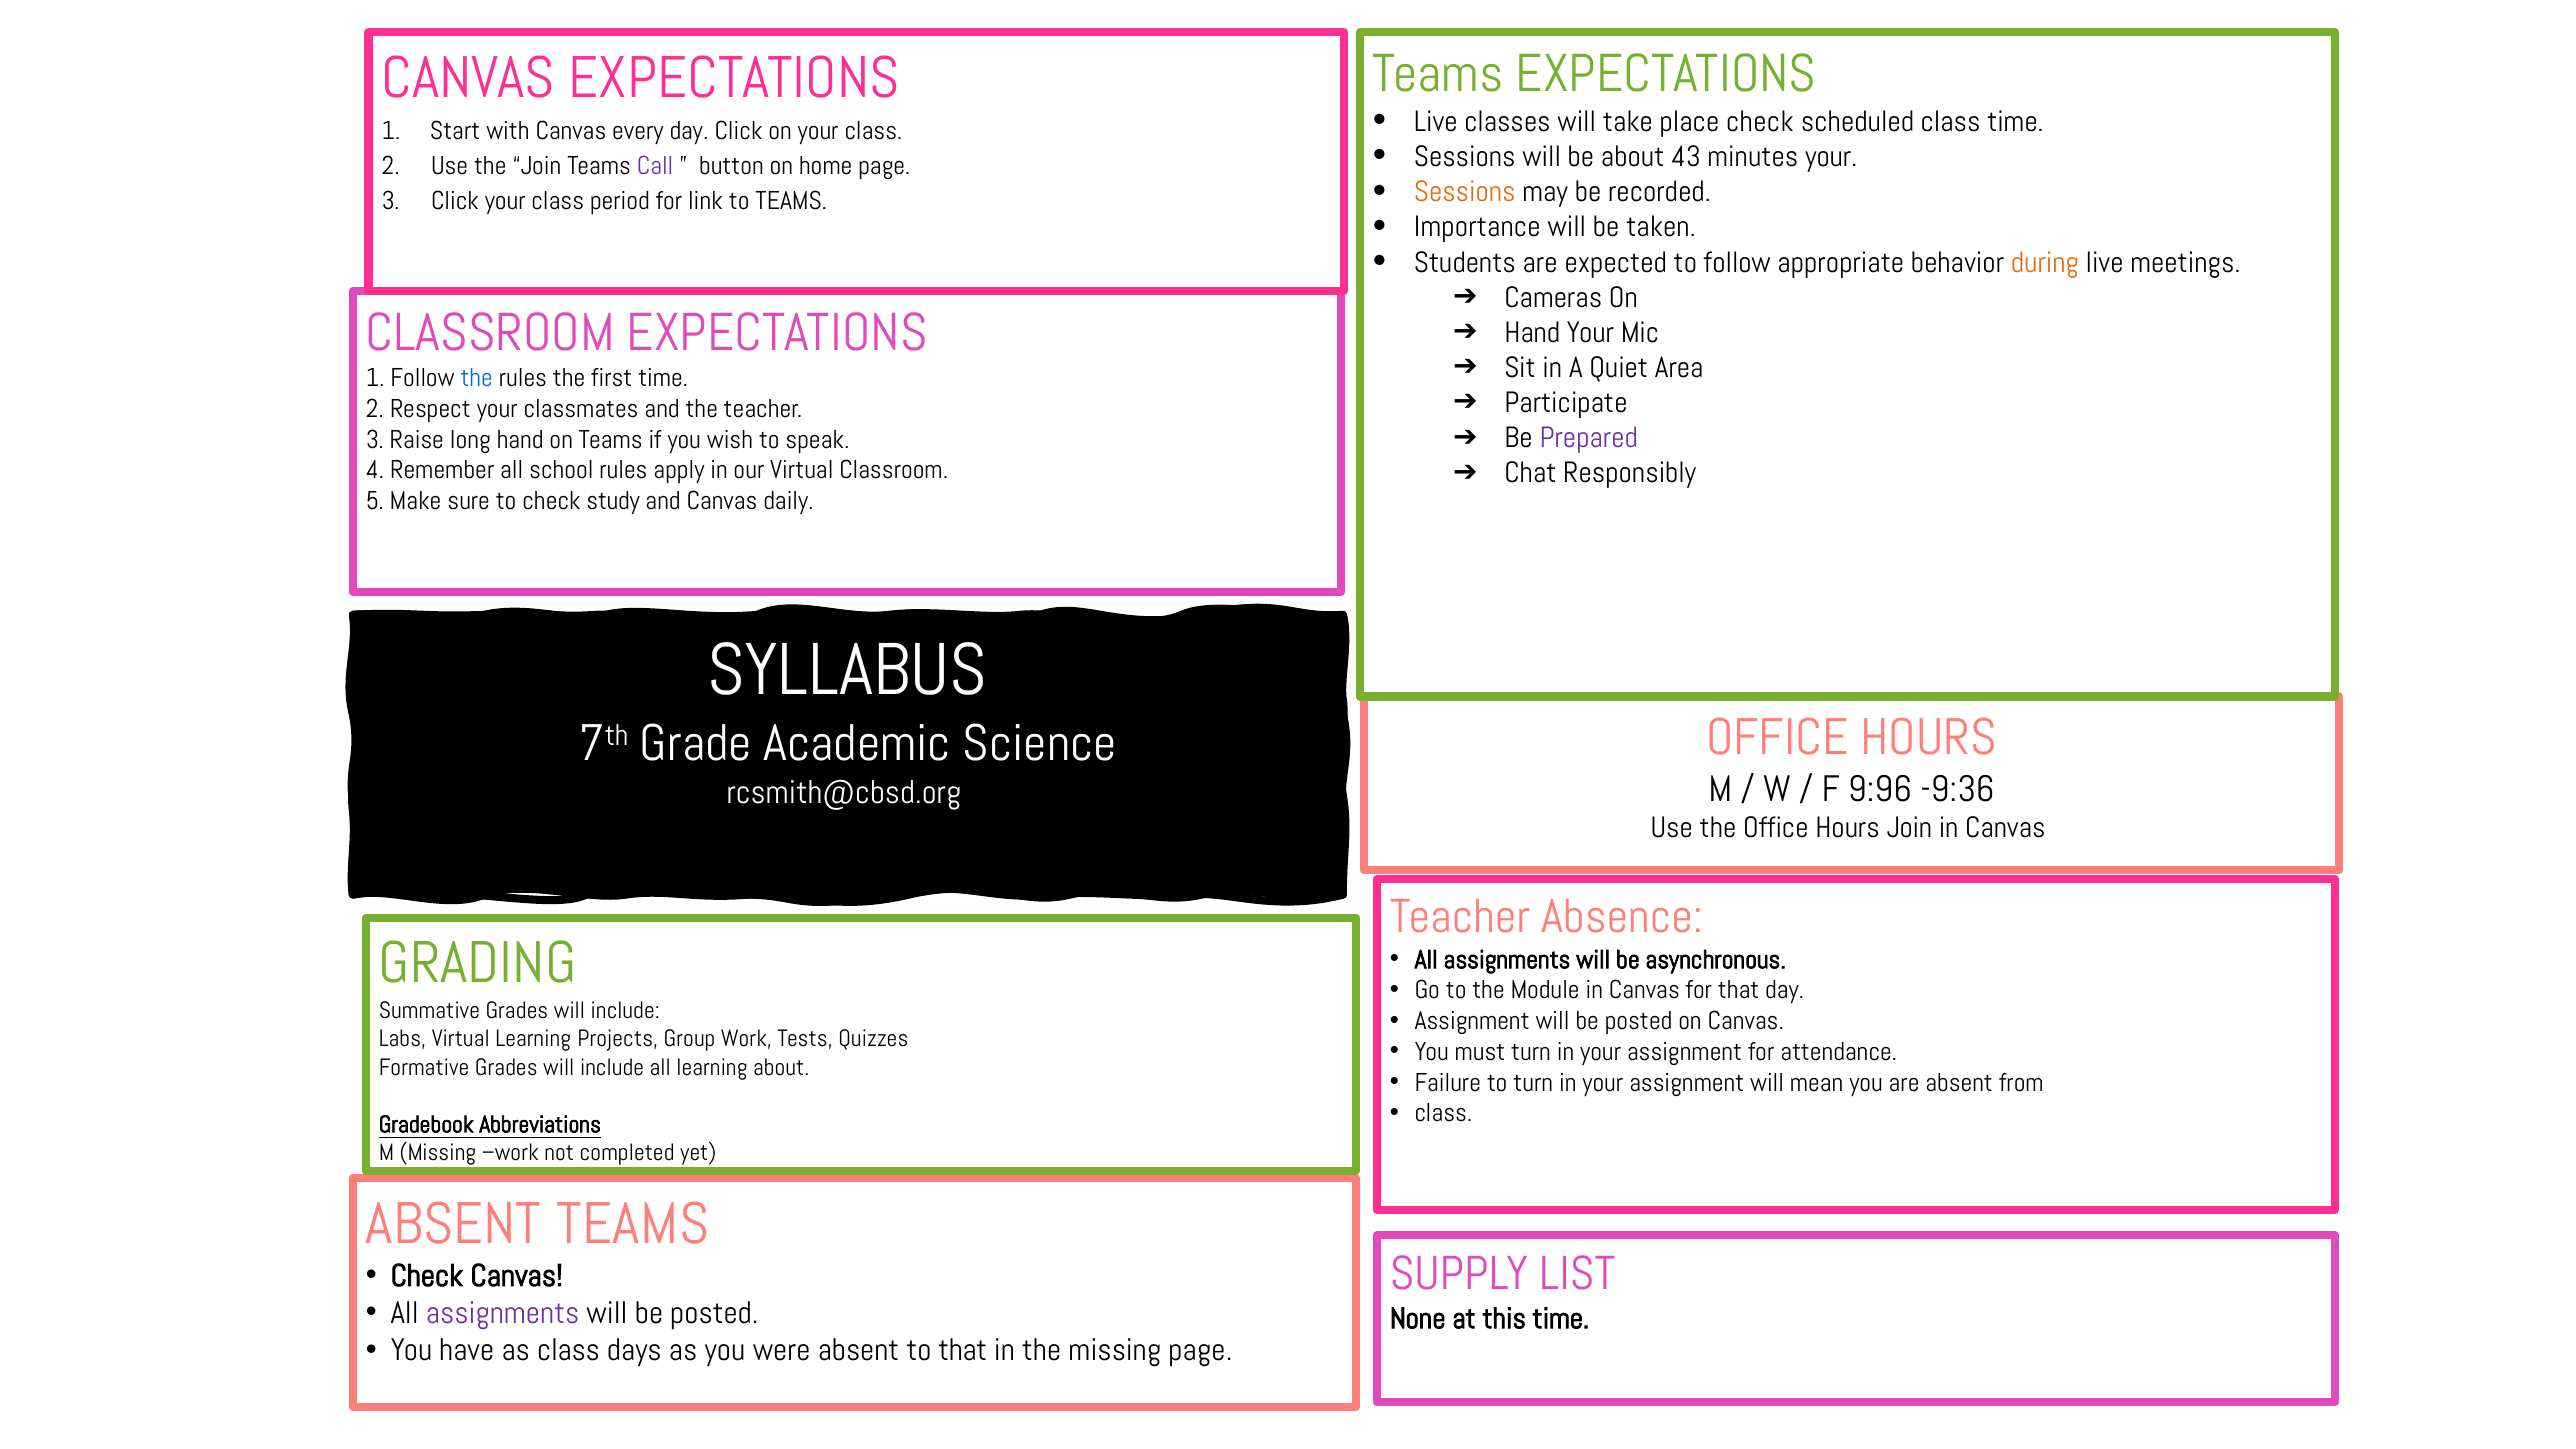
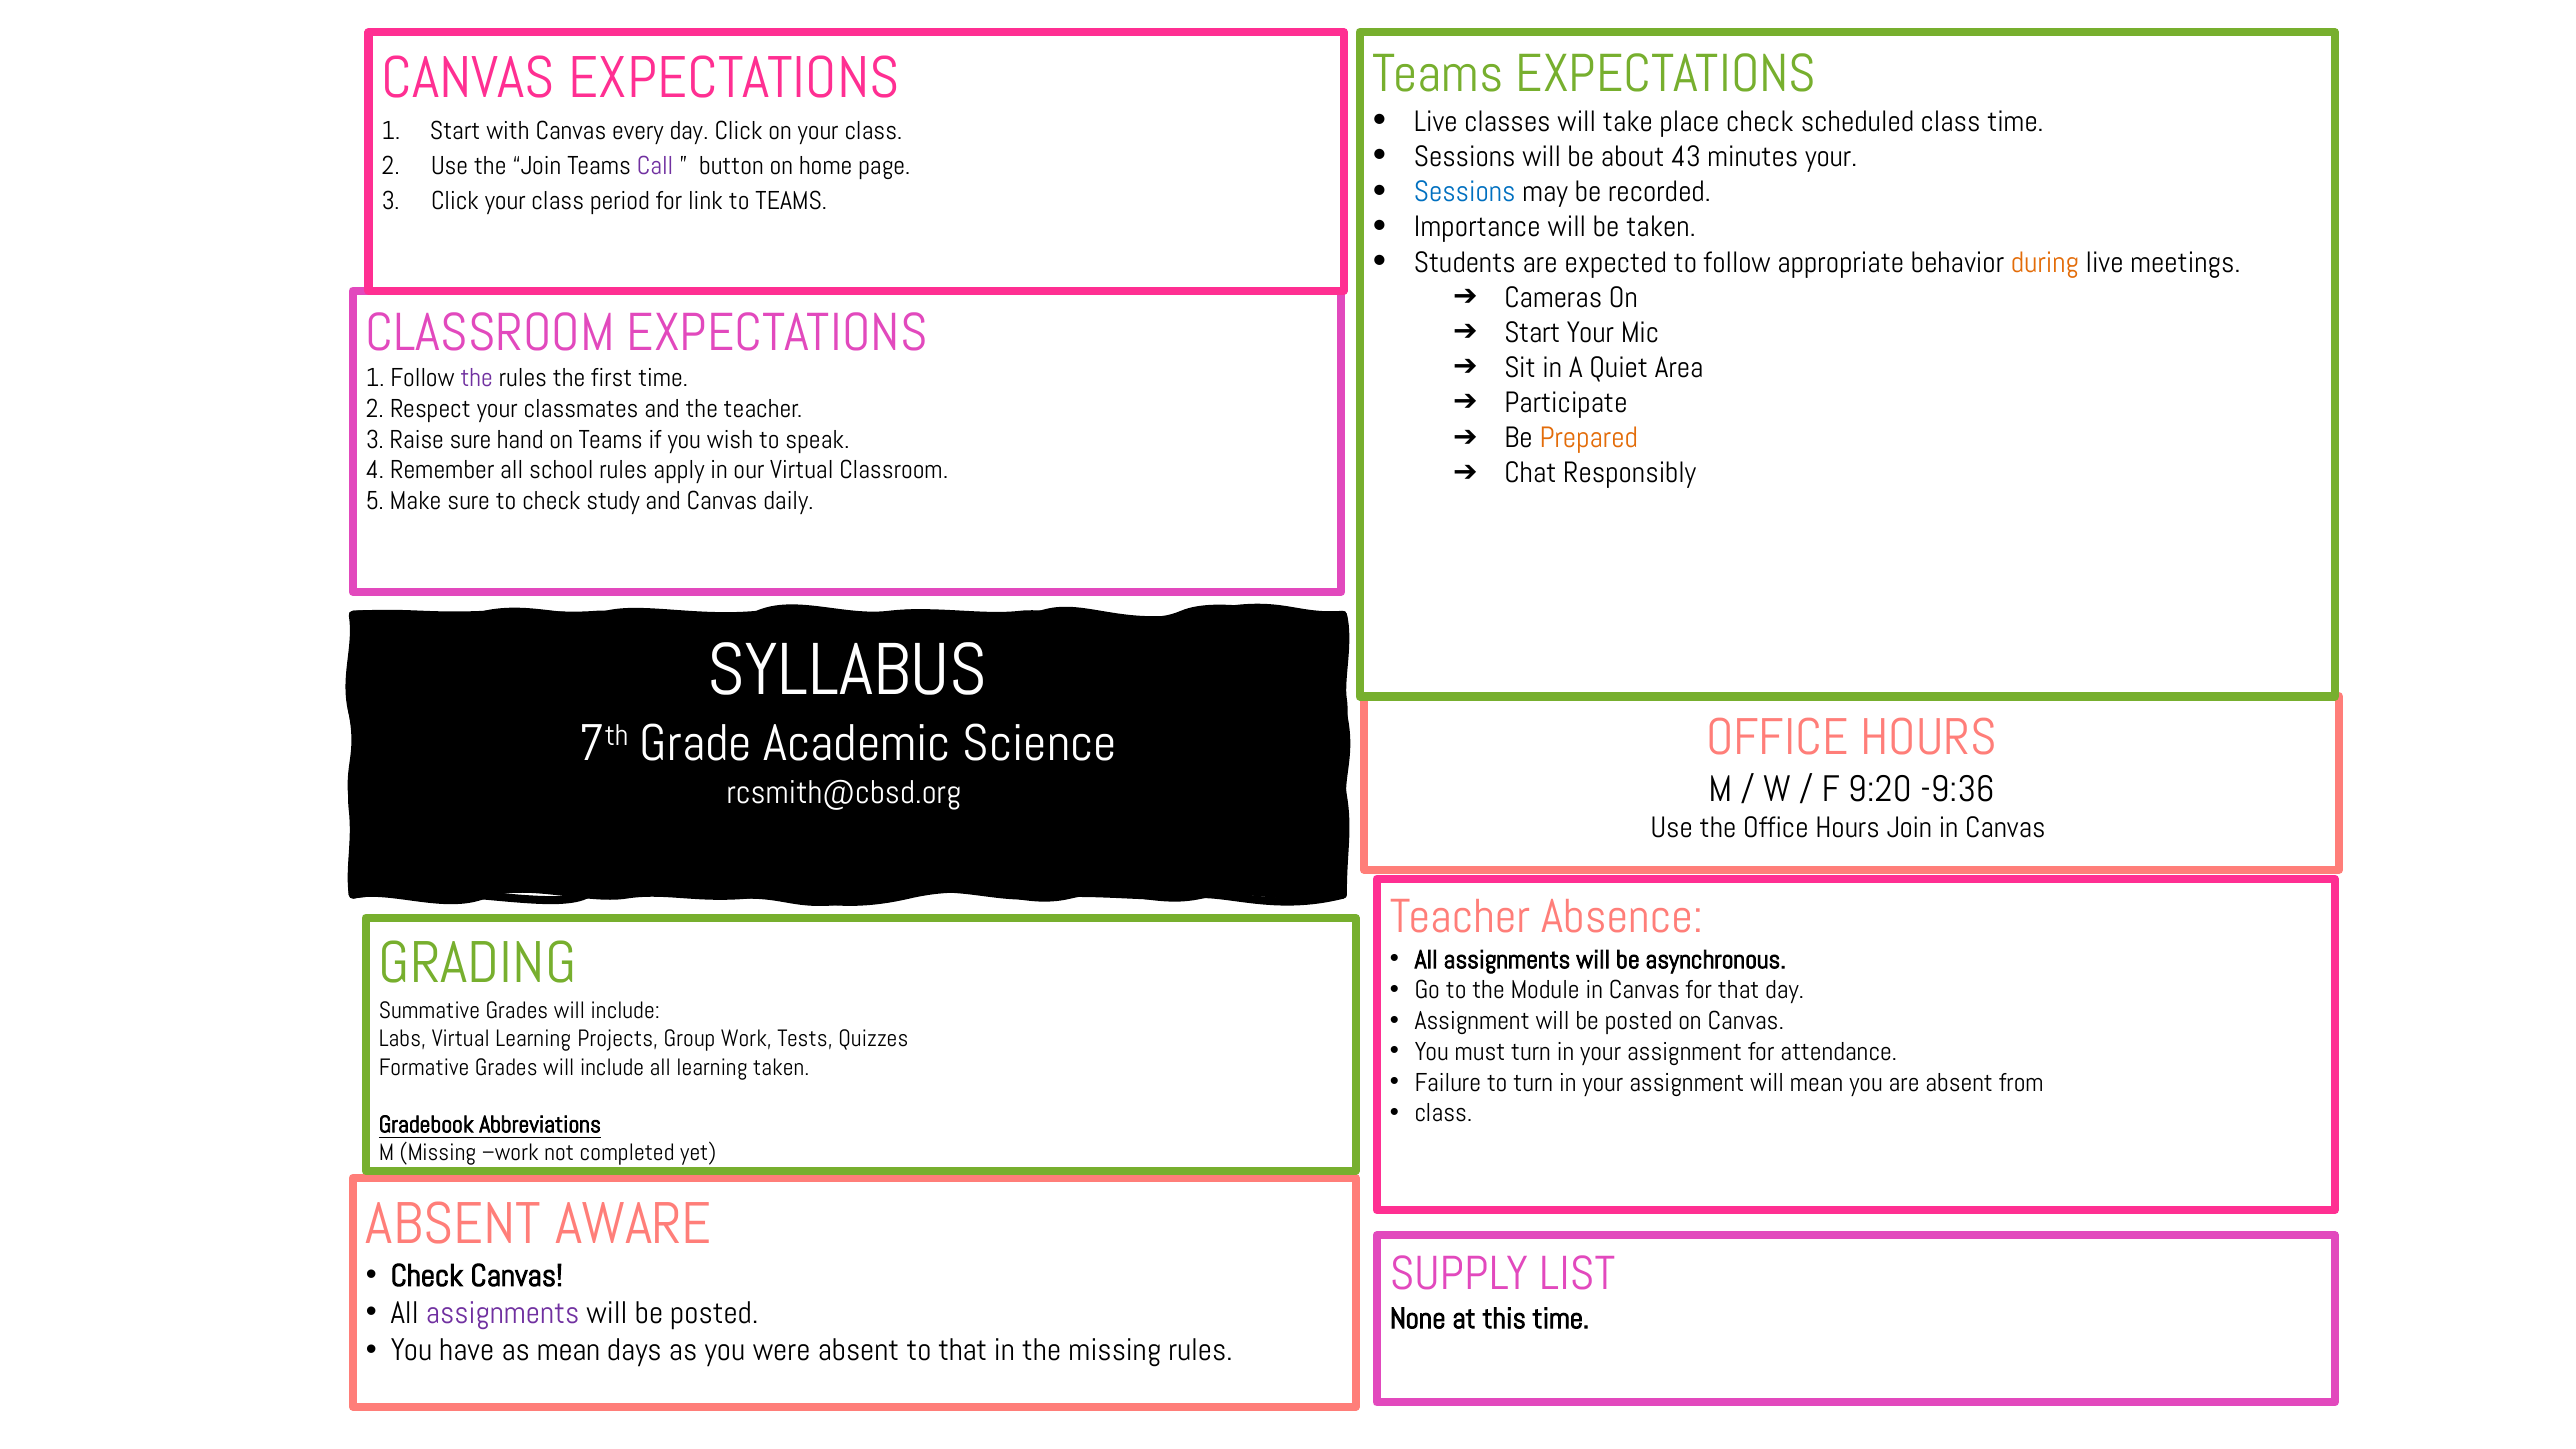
Sessions colour: orange -> blue (1465, 192)
Hand: Hand -> Start (1532, 333)
the colour: blue -> purple (477, 378)
Prepared colour: purple -> orange (1589, 438)
Raise long: long -> sure (470, 439)
9:96: 9:96 -> 9:20 (1880, 789)
learning about: about -> taken (781, 1068)
ABSENT TEAMS: TEAMS -> AWARE (633, 1224)
as class: class -> mean (569, 1350)
missing page: page -> rules (1201, 1350)
